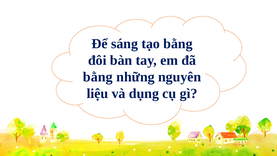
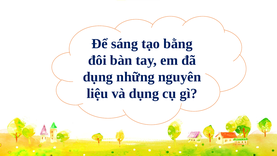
bằng: bằng -> dụng (98, 77)
